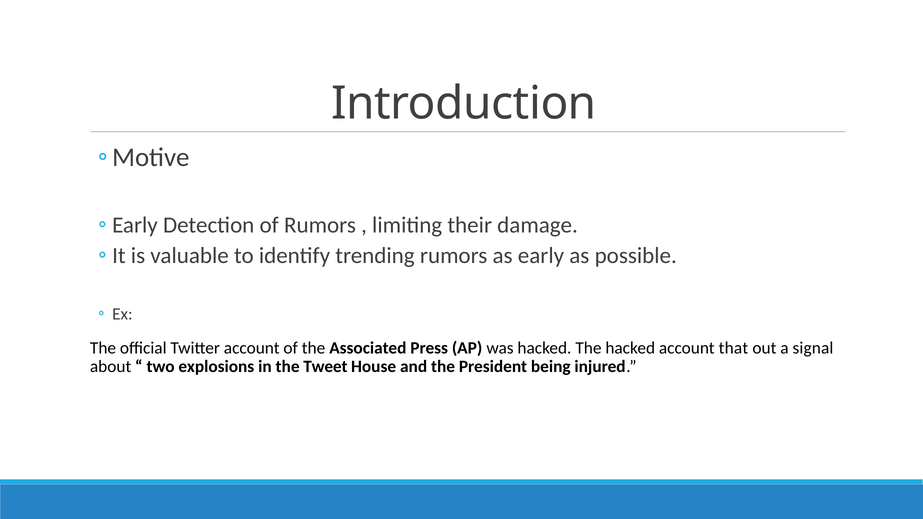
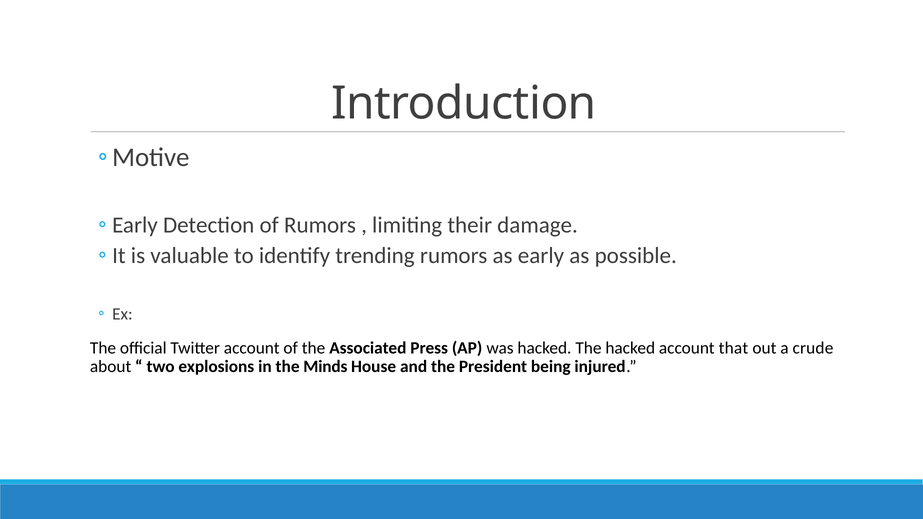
signal: signal -> crude (813, 348)
Tweet: Tweet -> Minds (325, 367)
